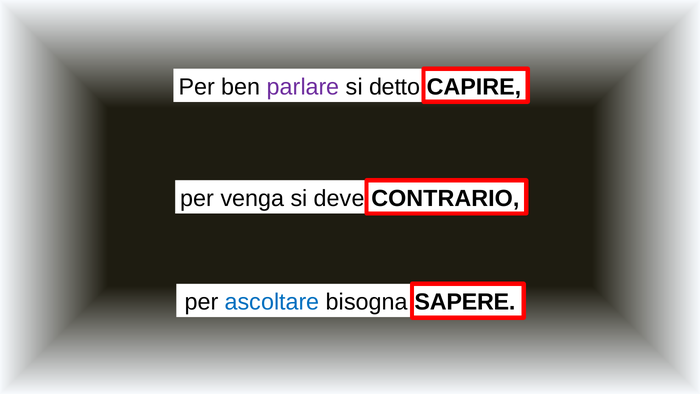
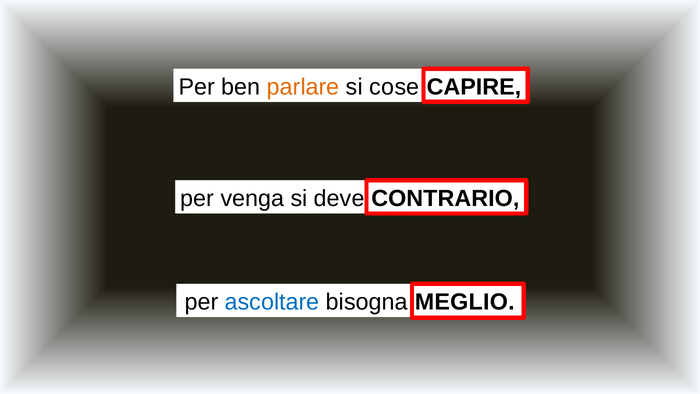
parlare colour: purple -> orange (303, 87)
detto: detto -> cose (394, 87)
SAPERE: SAPERE -> MEGLIO (465, 302)
